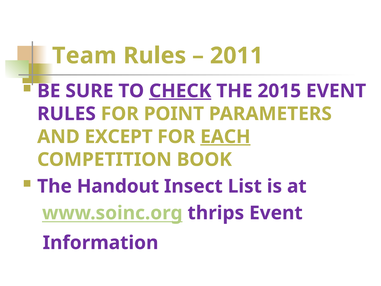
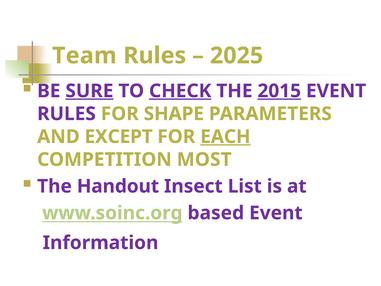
2011: 2011 -> 2025 (237, 56)
SURE underline: none -> present (89, 91)
2015 underline: none -> present (279, 91)
POINT: POINT -> SHAPE (174, 114)
BOOK: BOOK -> MOST (204, 159)
thrips: thrips -> based (216, 213)
